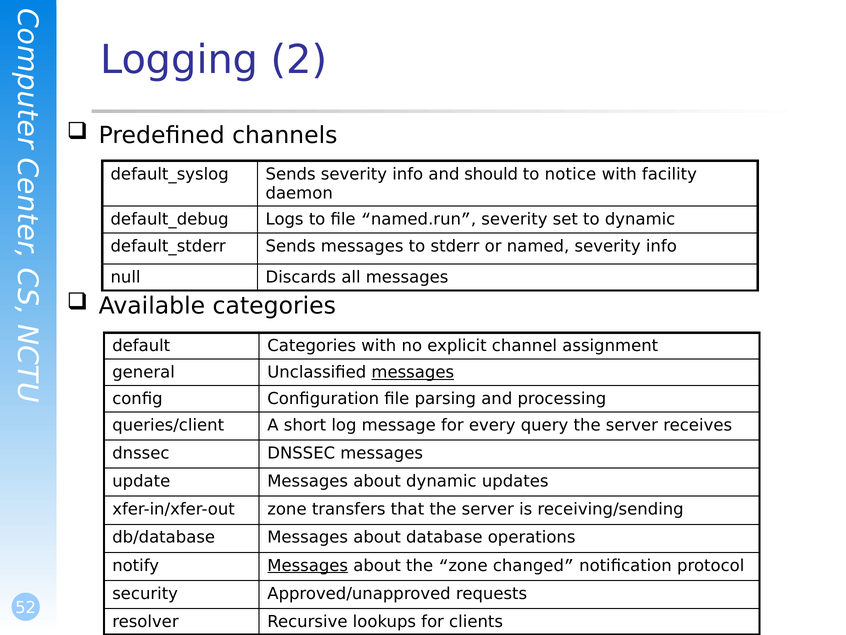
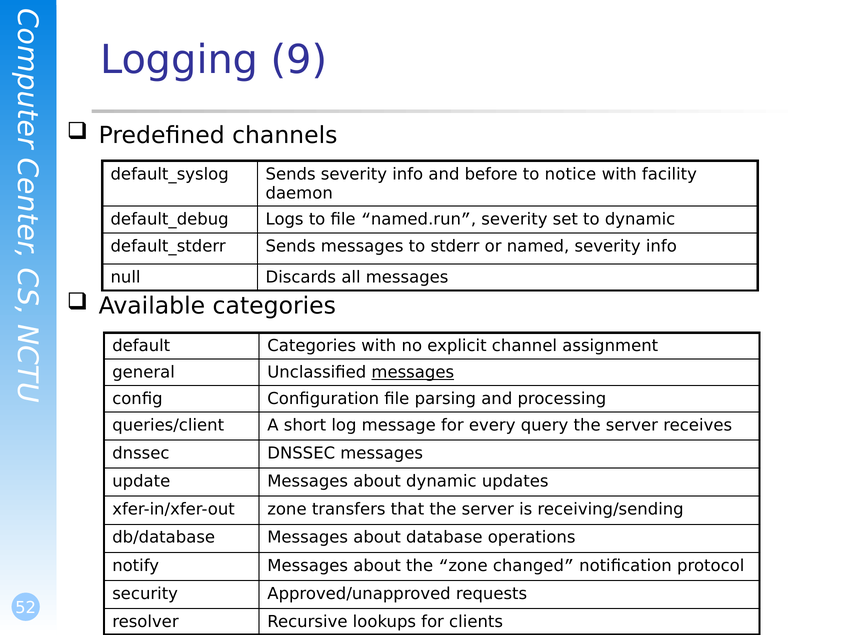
2: 2 -> 9 (299, 60)
should: should -> before (491, 174)
Messages underline: present -> none (308, 565)
